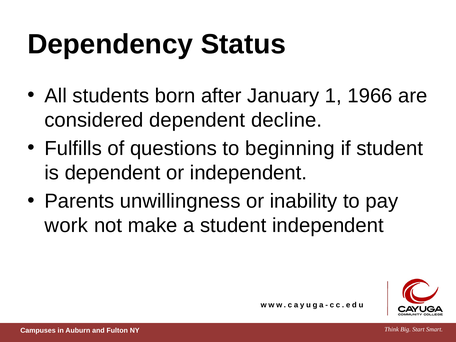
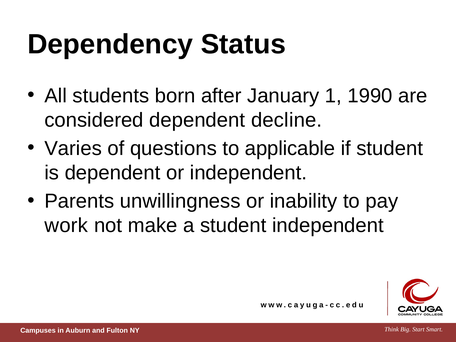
1966: 1966 -> 1990 (370, 96)
Fulfills: Fulfills -> Varies (73, 148)
beginning: beginning -> applicable (290, 148)
